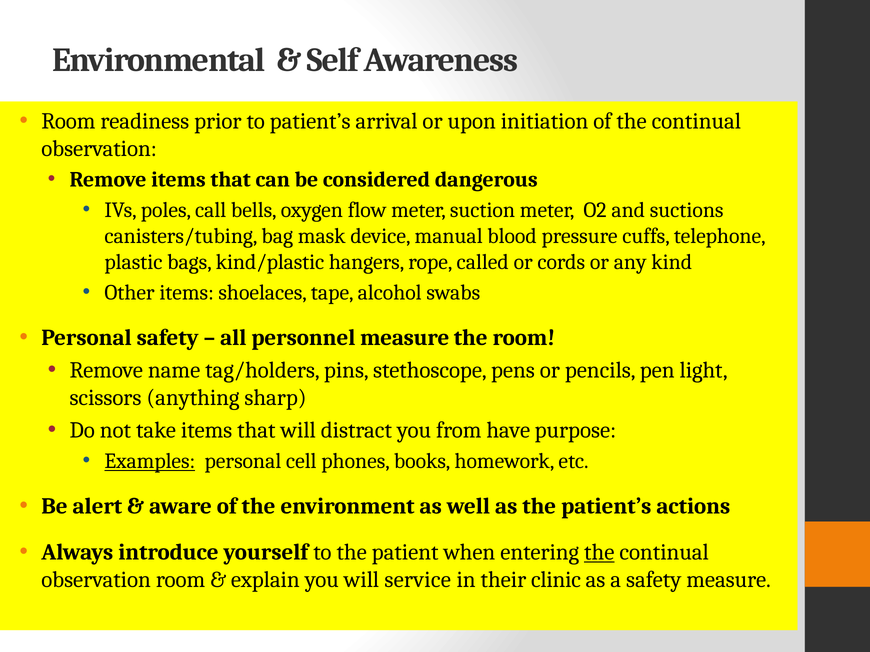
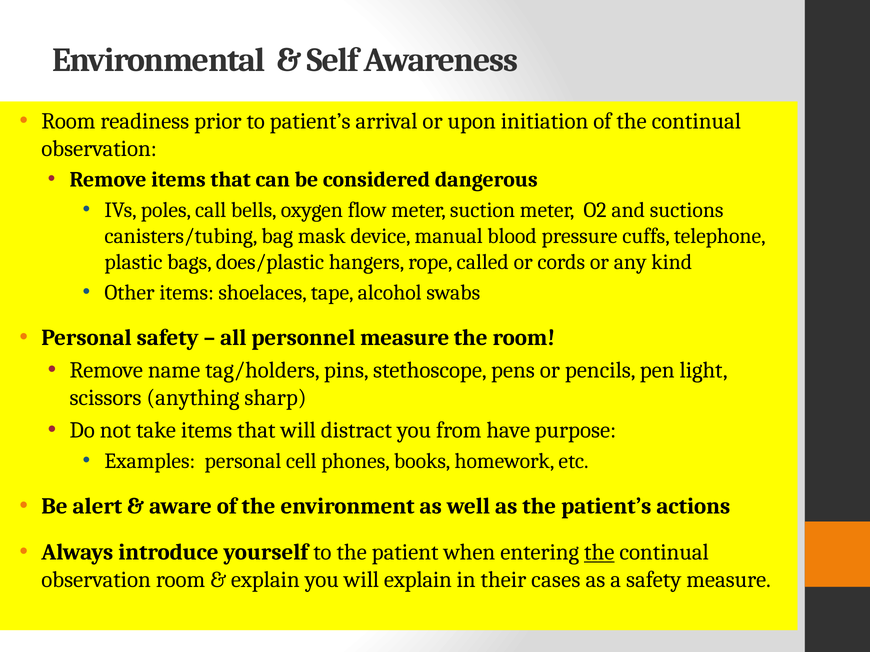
kind/plastic: kind/plastic -> does/plastic (270, 262)
Examples underline: present -> none (150, 462)
will service: service -> explain (418, 580)
clinic: clinic -> cases (556, 580)
